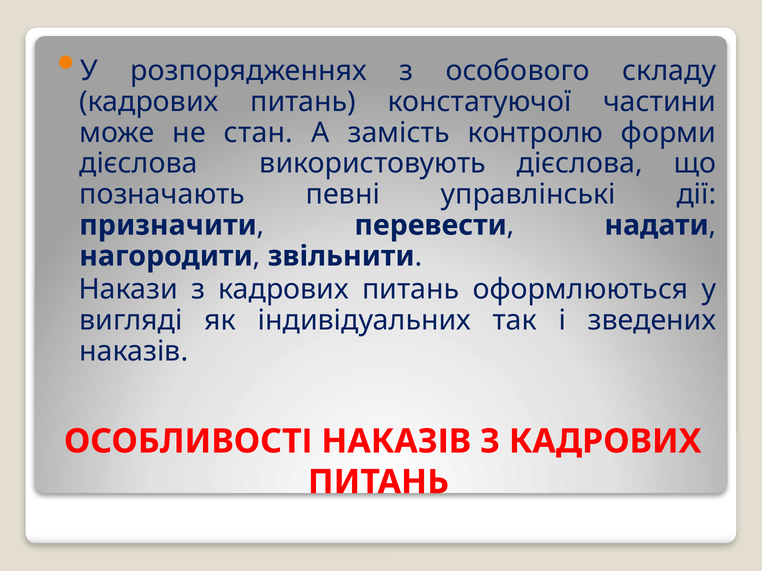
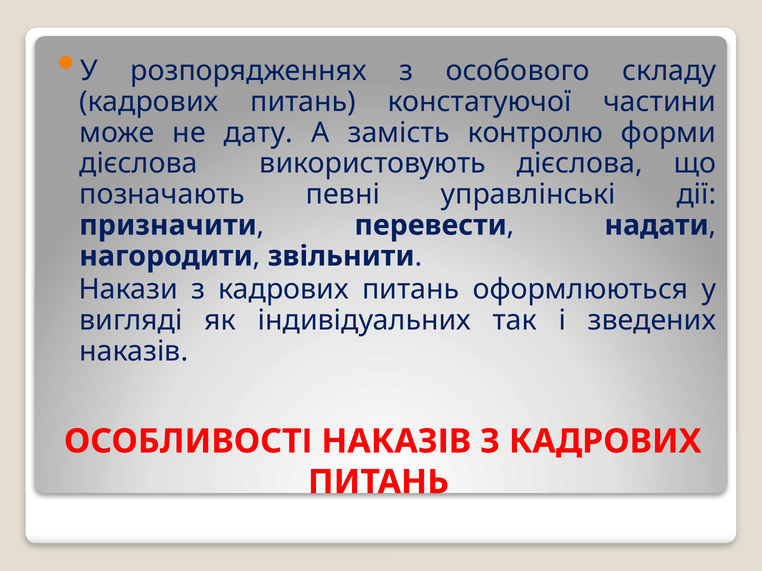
стан: стан -> дату (259, 133)
